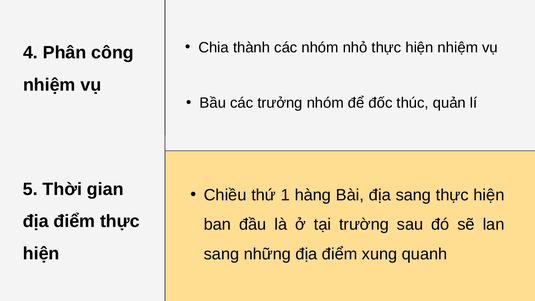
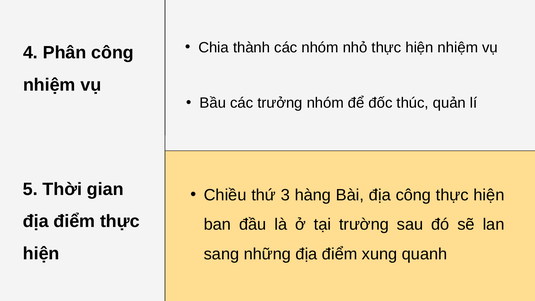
1: 1 -> 3 (285, 195)
địa sang: sang -> công (413, 195)
